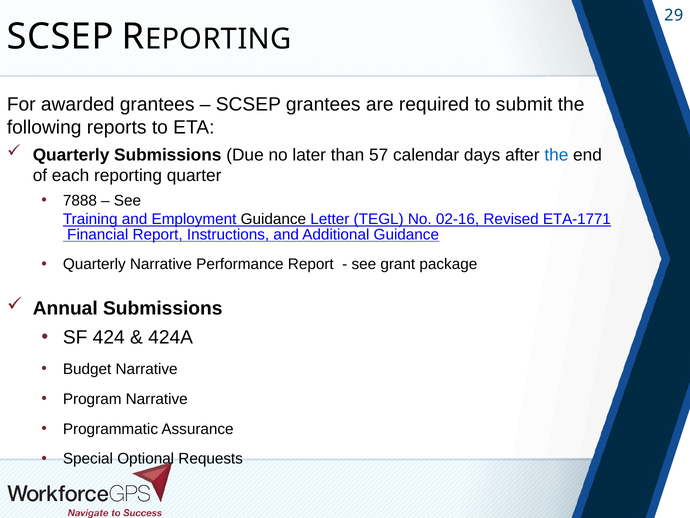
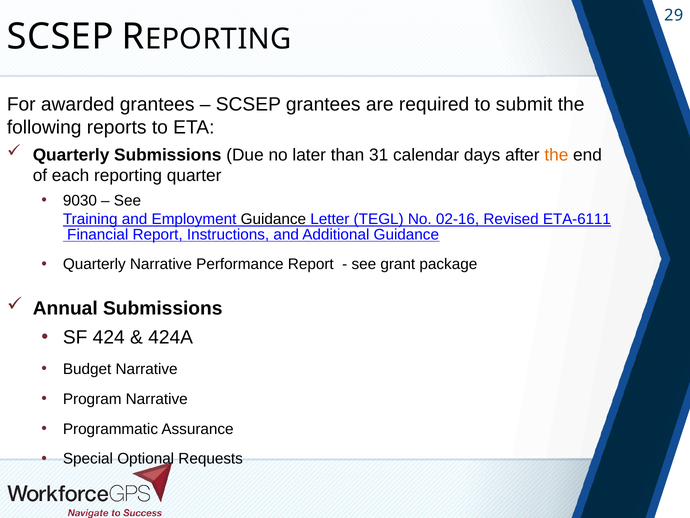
57: 57 -> 31 (379, 155)
the colour: blue -> orange (556, 155)
7888: 7888 -> 9030 (80, 201)
ETA-1771: ETA-1771 -> ETA-6111 (577, 219)
